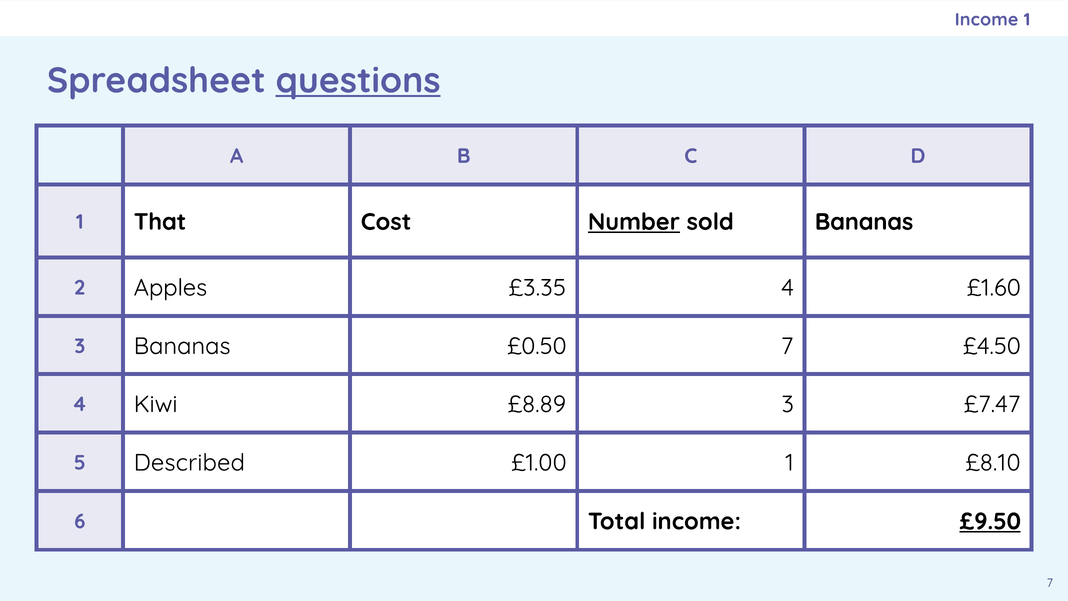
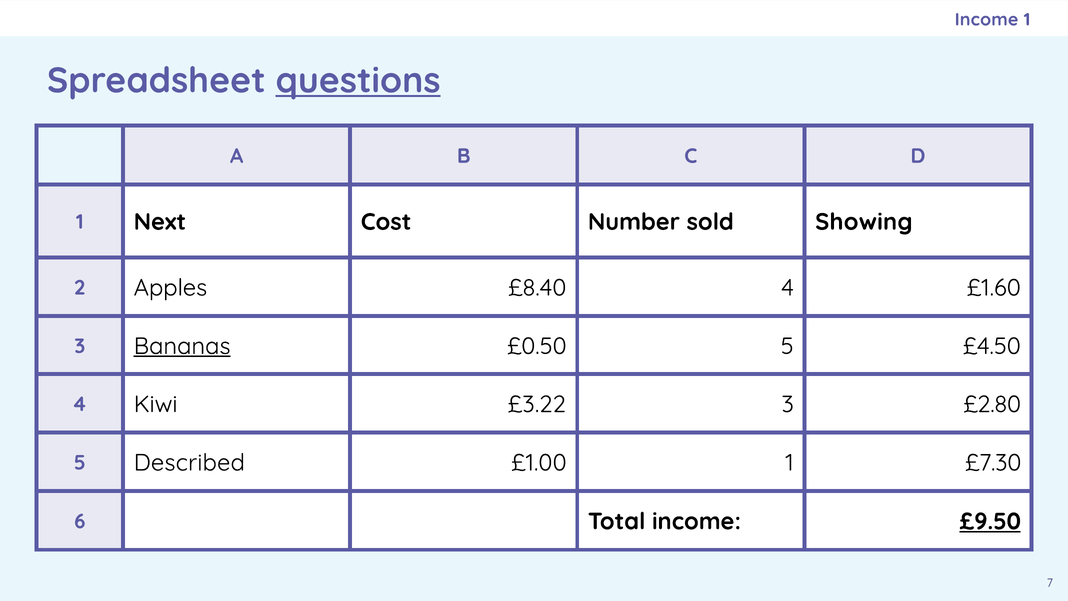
That: That -> Next (160, 222)
Number underline: present -> none (634, 222)
sold Bananas: Bananas -> Showing (864, 222)
£3.35: £3.35 -> £8.40 (537, 288)
Bananas underline: none -> present (182, 346)
£0.50 7: 7 -> 5 (787, 346)
£8.89: £8.89 -> £3.22 (537, 404)
£7.47: £7.47 -> £2.80 (992, 404)
£8.10: £8.10 -> £7.30 (993, 463)
